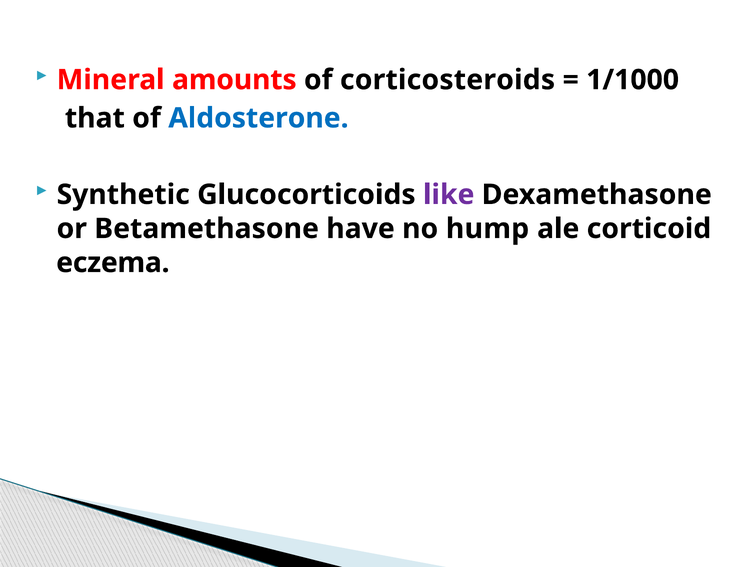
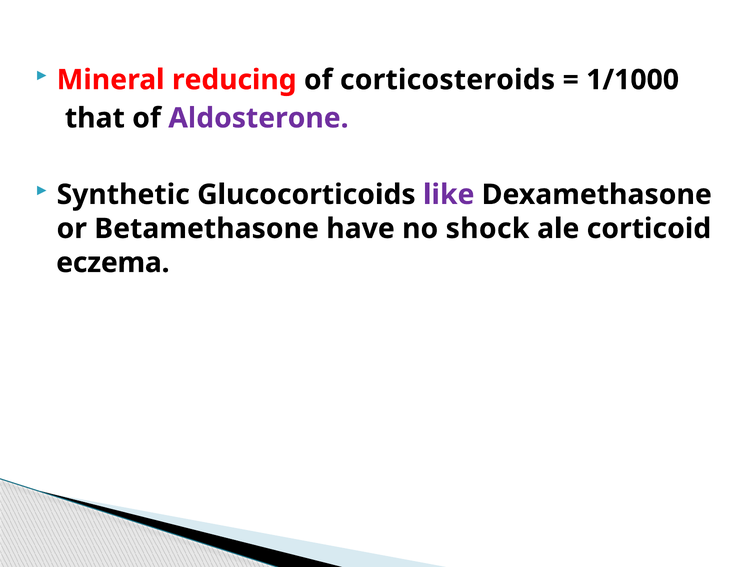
amounts: amounts -> reducing (234, 80)
Aldosterone colour: blue -> purple (258, 118)
hump: hump -> shock (488, 229)
